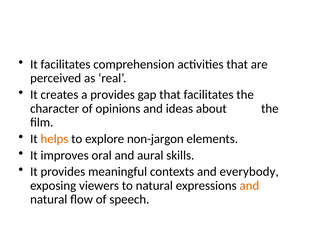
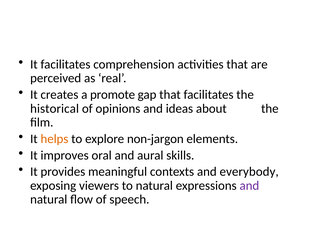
a provides: provides -> promote (113, 95)
character: character -> historical (55, 108)
and colour: orange -> purple (249, 185)
